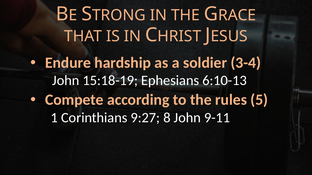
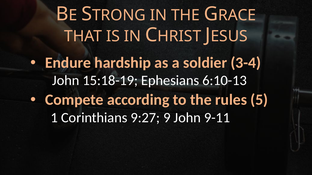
8: 8 -> 9 (167, 118)
